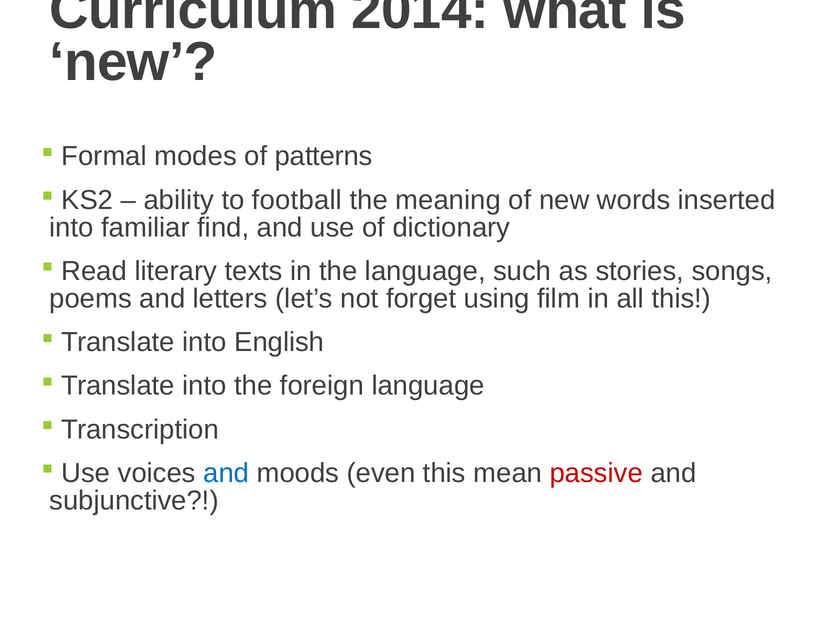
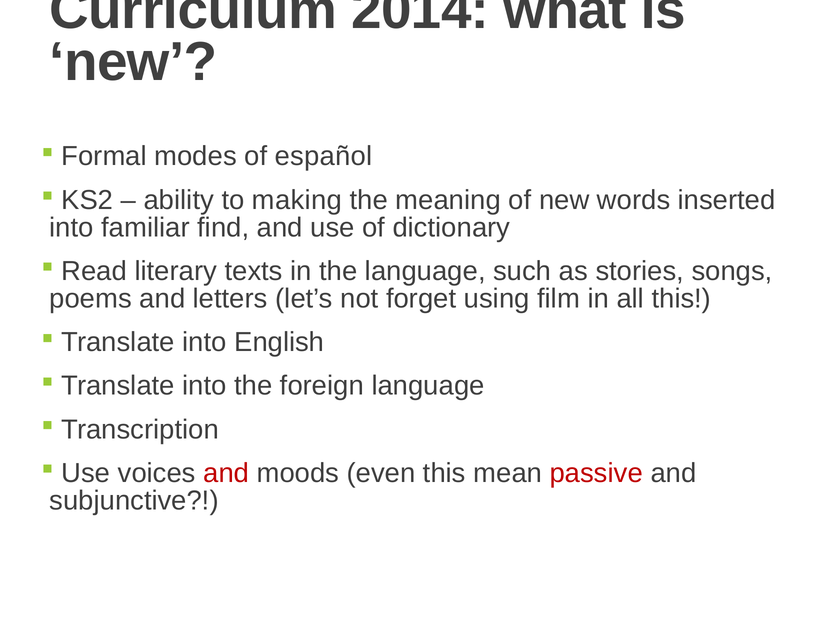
patterns: patterns -> español (324, 156)
football: football -> making (297, 200)
and colour: blue -> red (226, 473)
